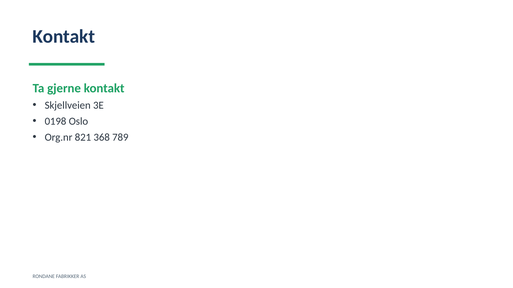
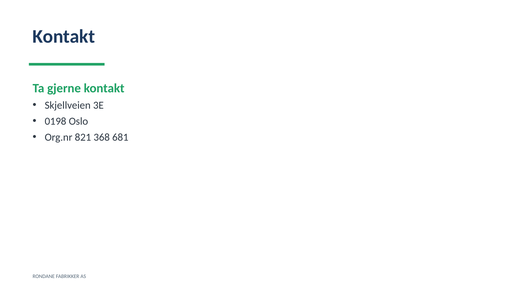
789: 789 -> 681 (120, 138)
